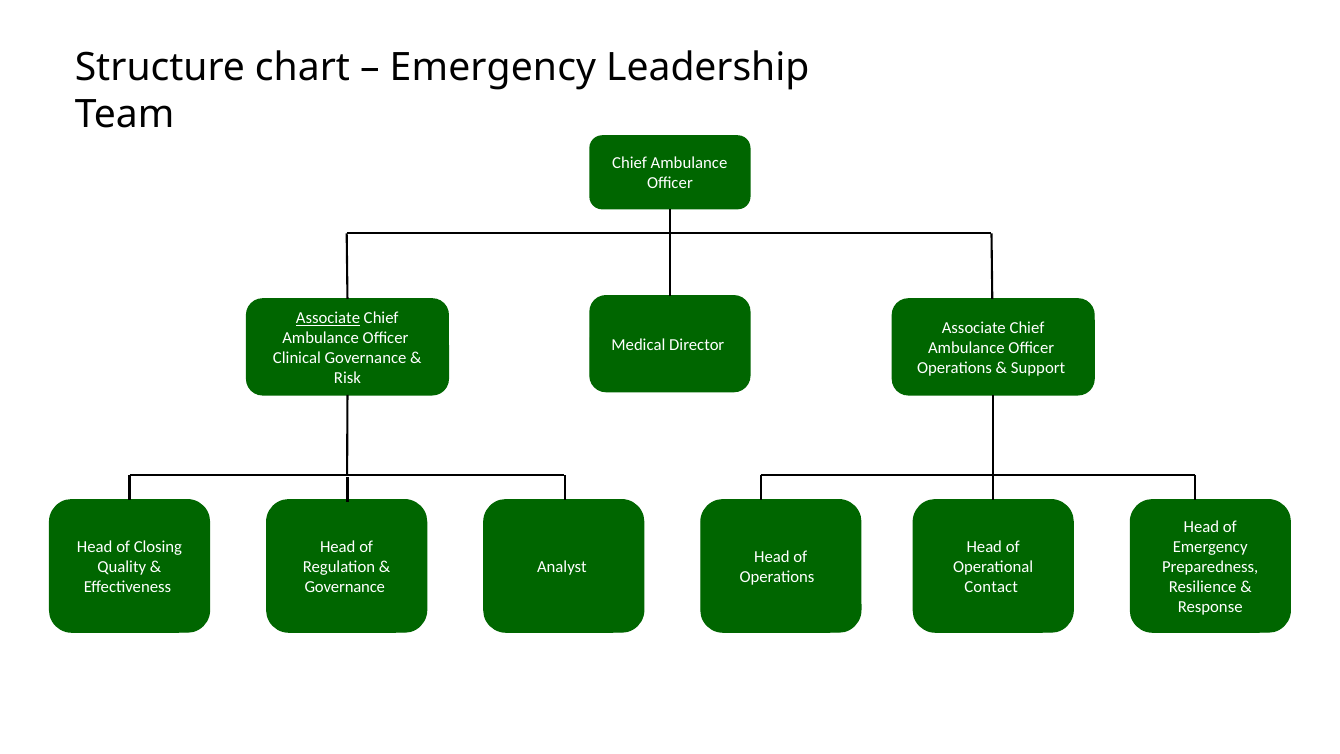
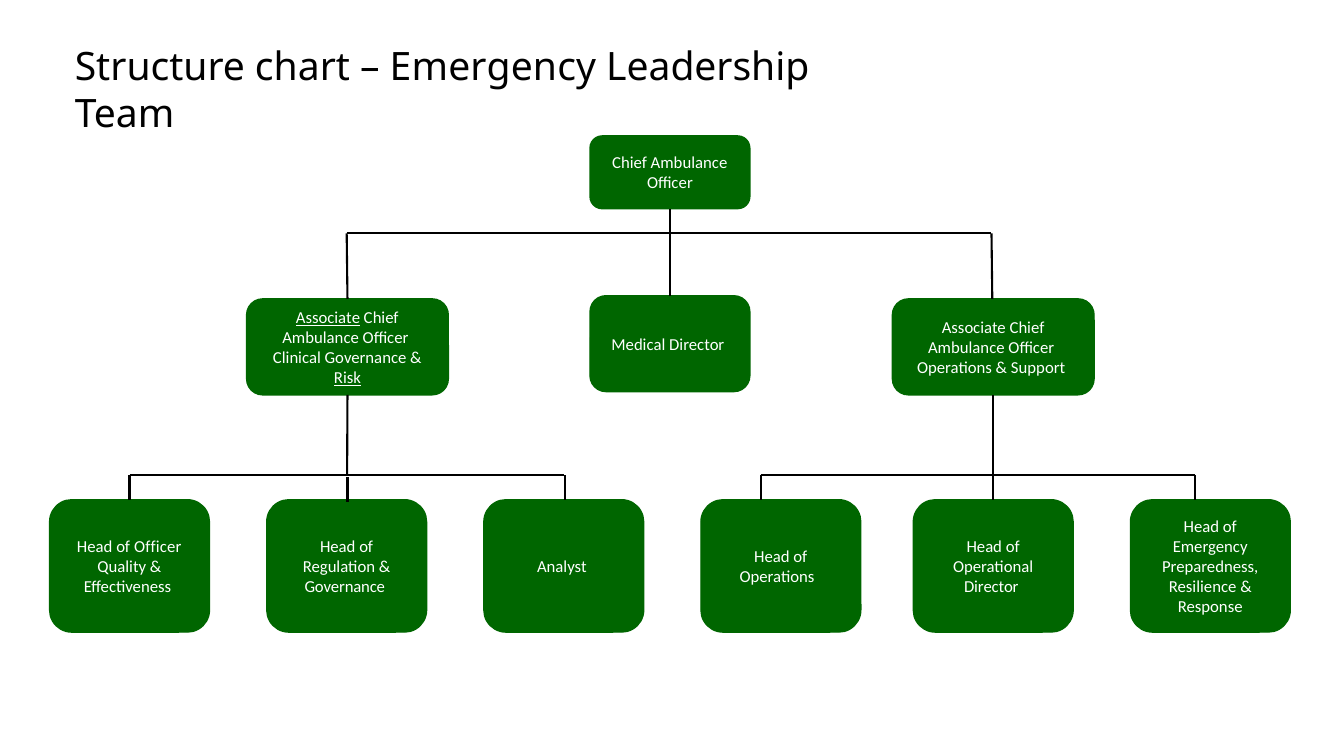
Risk underline: none -> present (347, 378)
of Closing: Closing -> Officer (158, 547)
Contact: Contact -> Director (991, 587)
